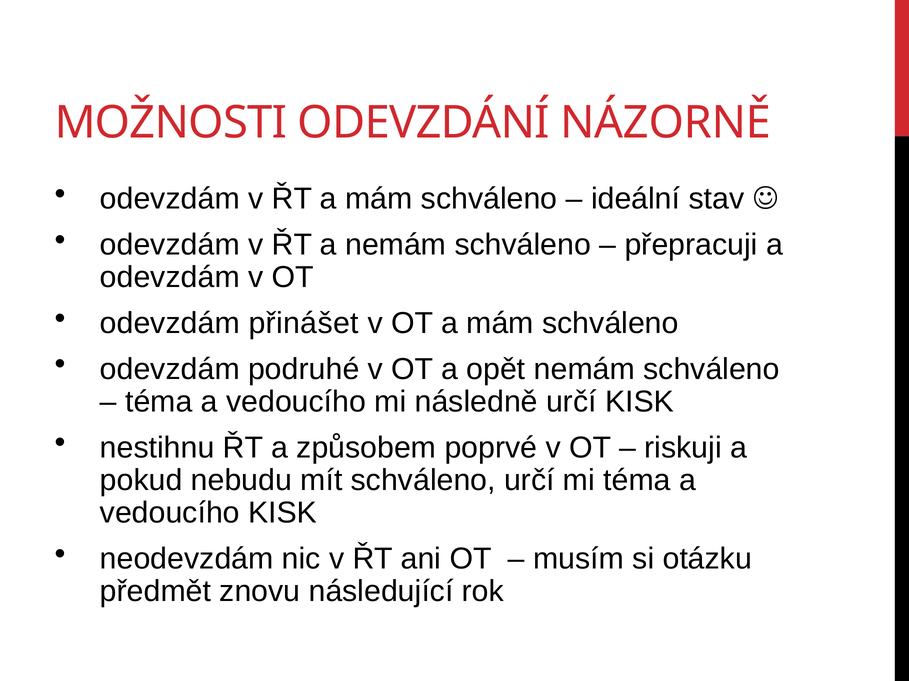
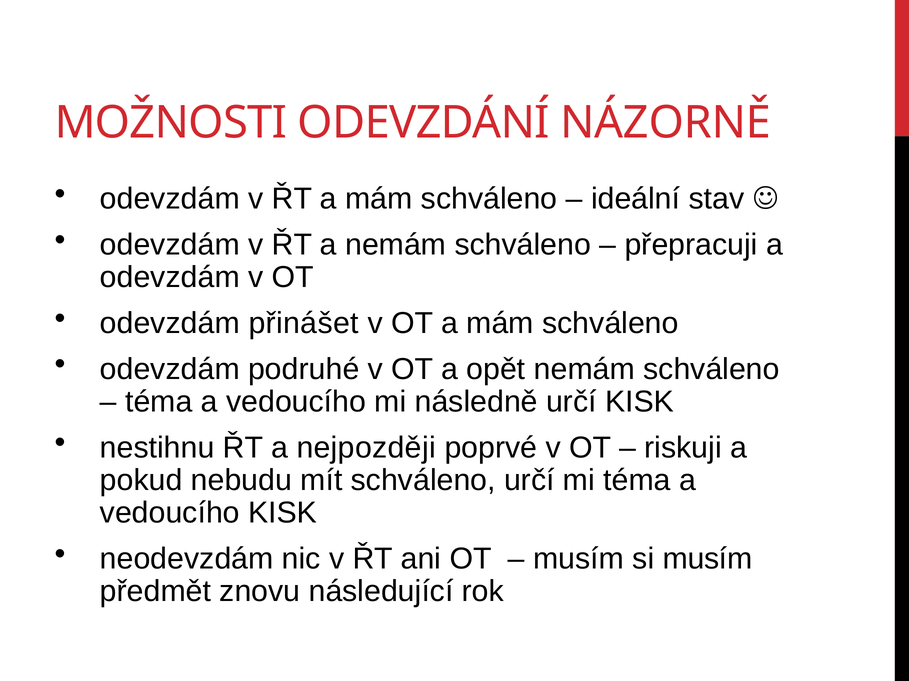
způsobem: způsobem -> nejpozději (366, 448)
si otázku: otázku -> musím (707, 559)
